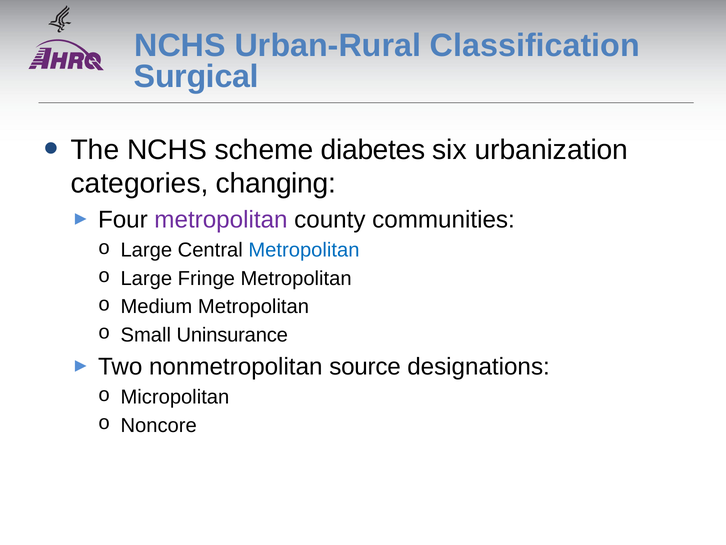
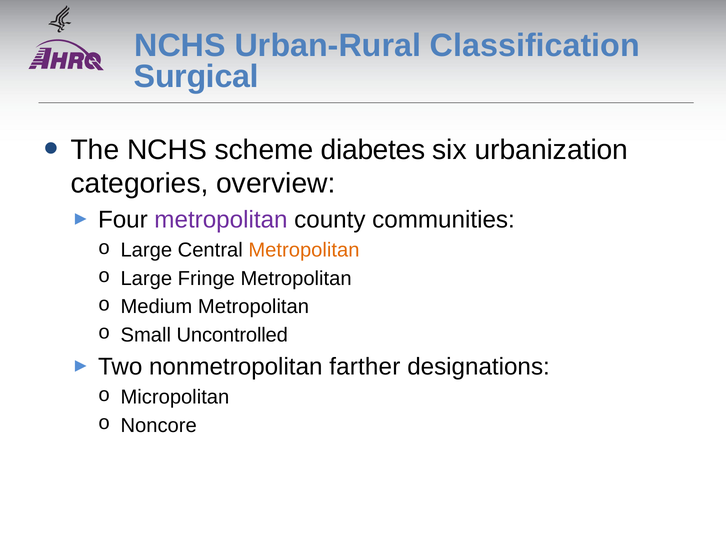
changing: changing -> overview (276, 183)
Metropolitan colour: blue -> orange (304, 250)
Uninsurance: Uninsurance -> Uncontrolled (232, 335)
source: source -> farther (365, 366)
